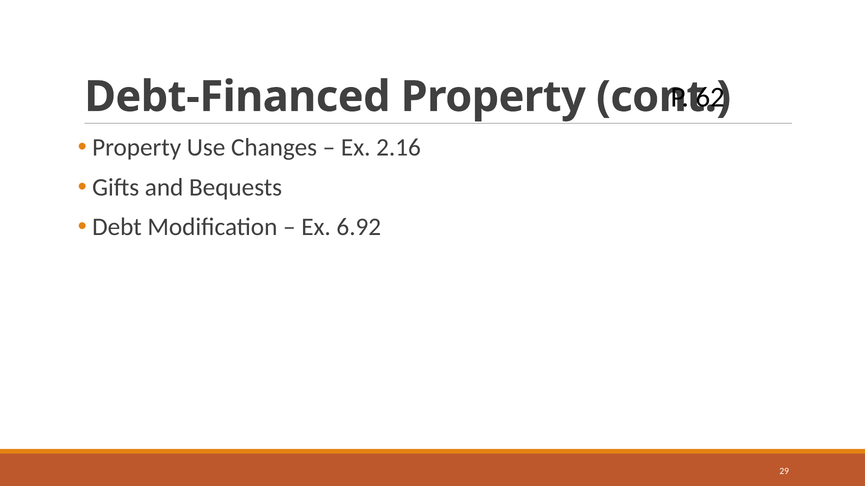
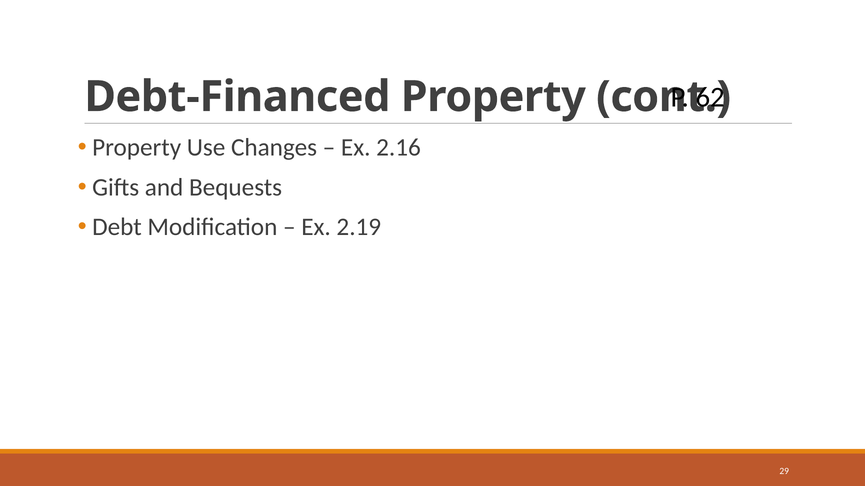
6.92: 6.92 -> 2.19 (359, 227)
